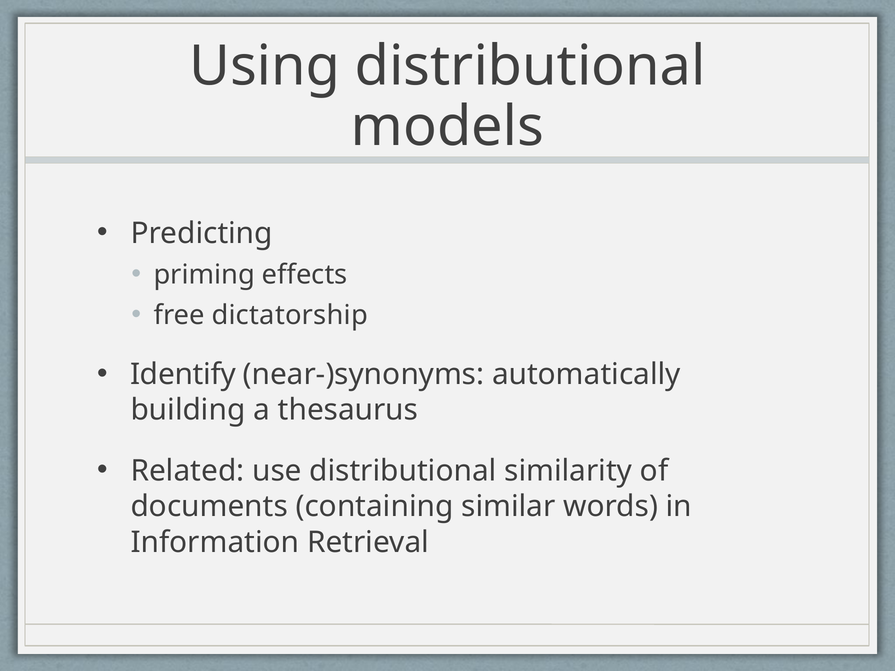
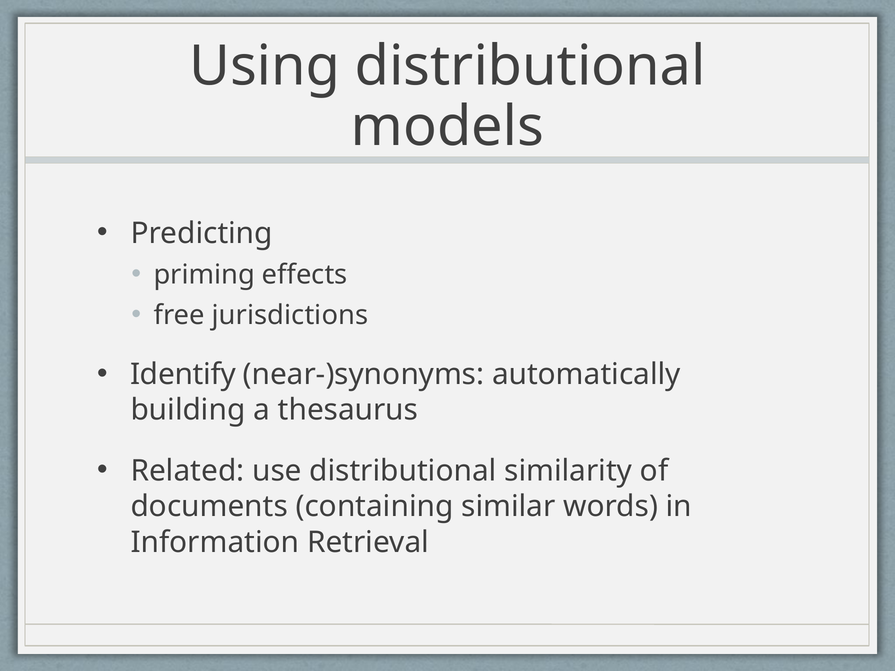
dictatorship: dictatorship -> jurisdictions (290, 315)
